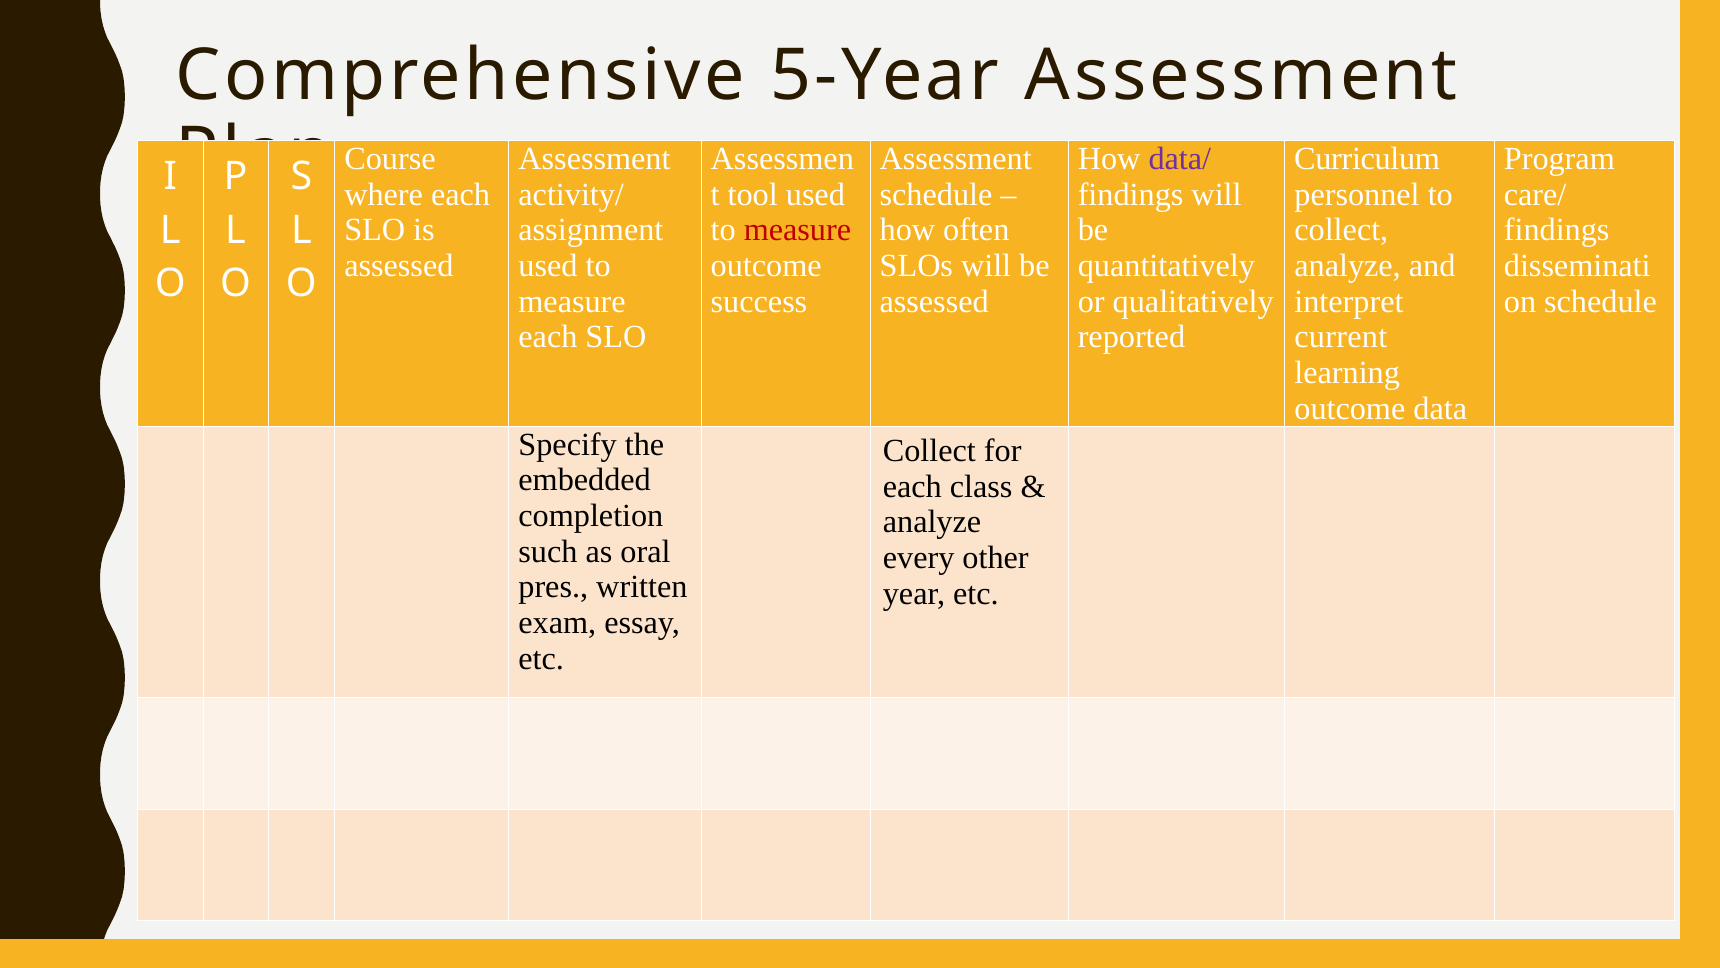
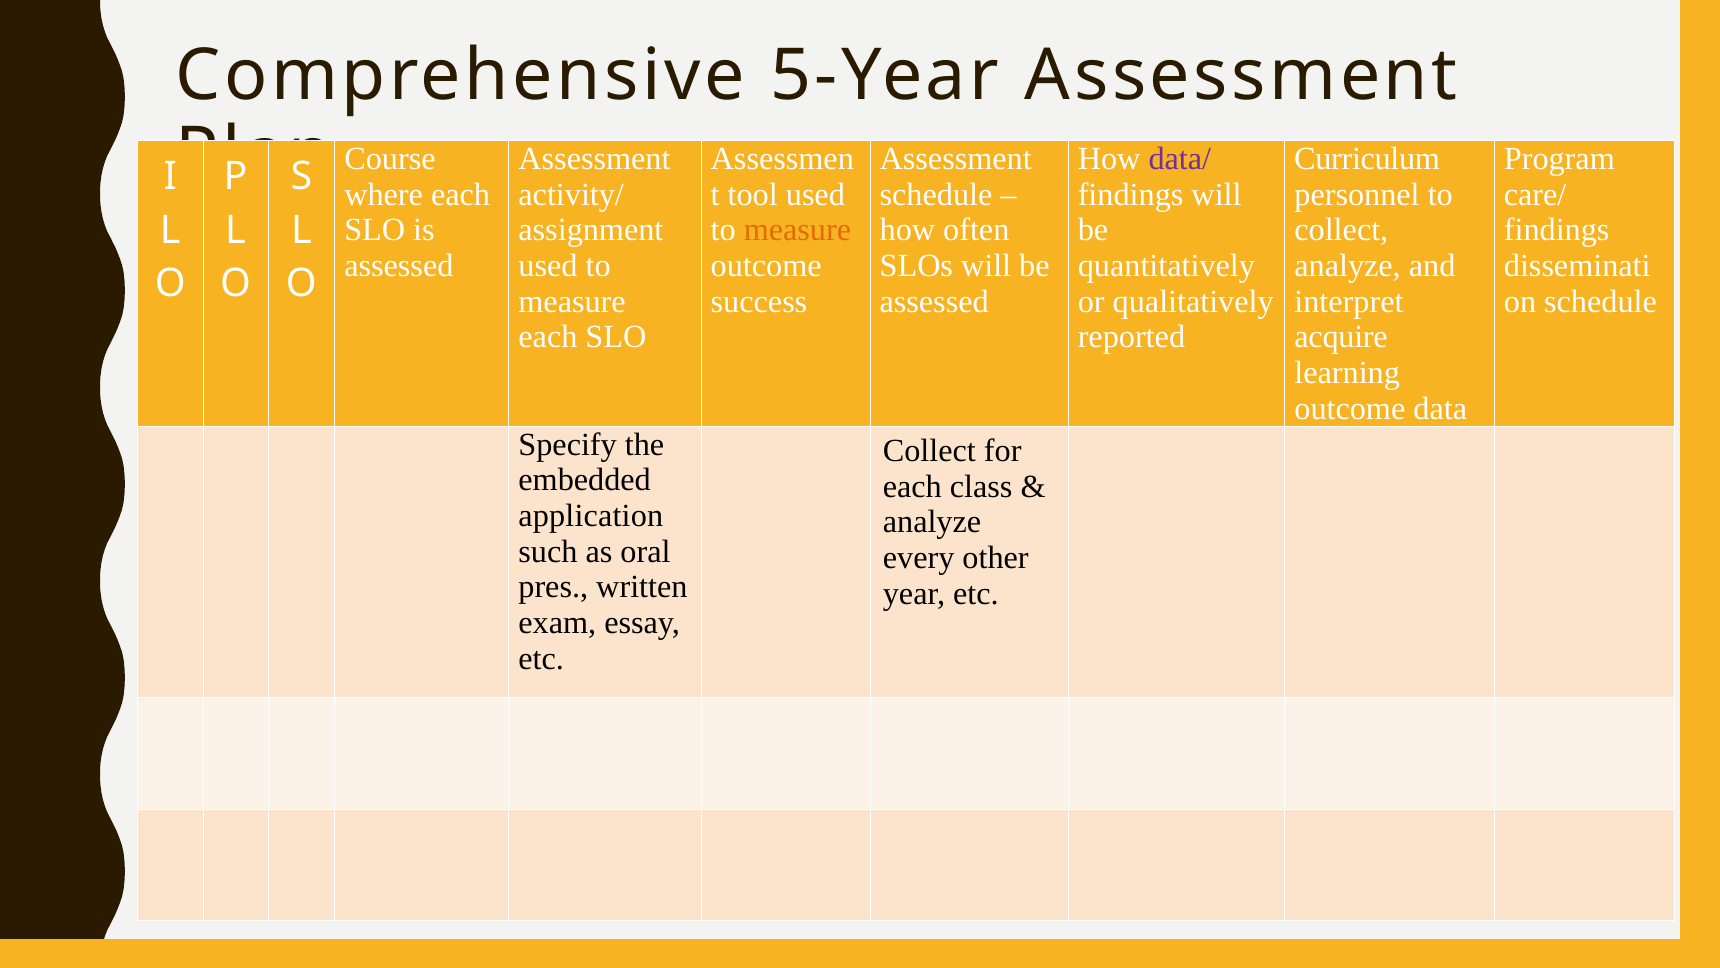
measure colour: red -> orange (797, 230)
current: current -> acquire (1341, 337)
completion: completion -> application (591, 515)
